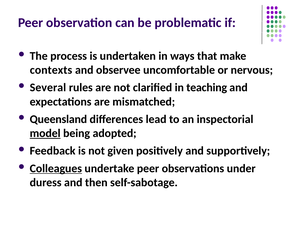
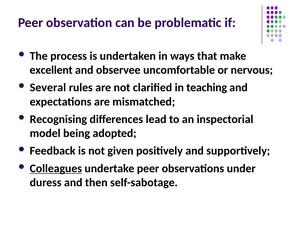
contexts: contexts -> excellent (51, 70)
Queensland: Queensland -> Recognising (58, 119)
model underline: present -> none (45, 133)
